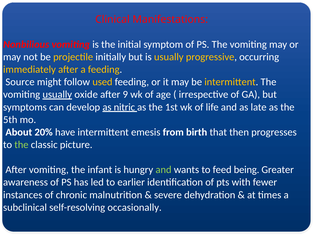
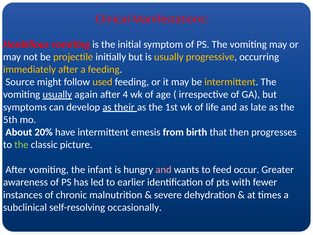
oxide: oxide -> again (86, 94)
9: 9 -> 4 (125, 94)
nitric: nitric -> their (124, 107)
and colour: light green -> pink (164, 170)
being: being -> occur (247, 170)
